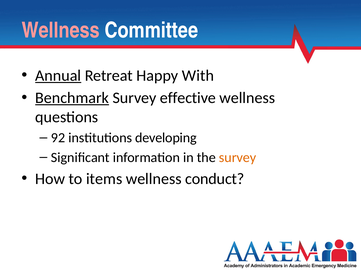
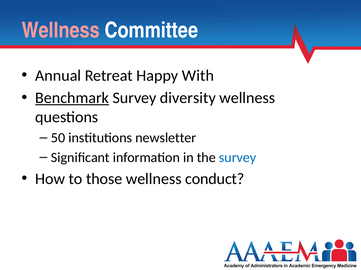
Annual underline: present -> none (58, 76)
effective: effective -> diversity (188, 98)
92: 92 -> 50 (58, 138)
developing: developing -> newsletter (166, 138)
survey colour: orange -> blue (238, 158)
items: items -> those (104, 179)
